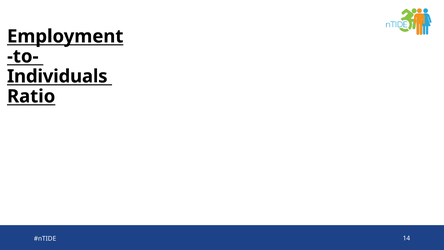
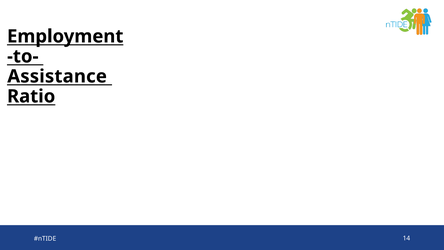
Individuals: Individuals -> Assistance (57, 76)
